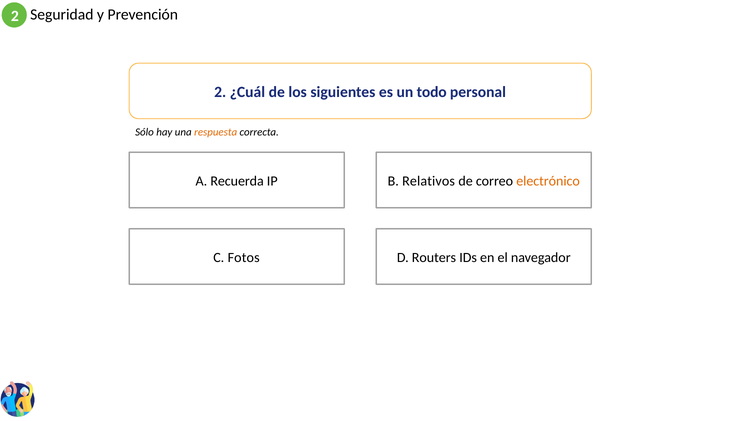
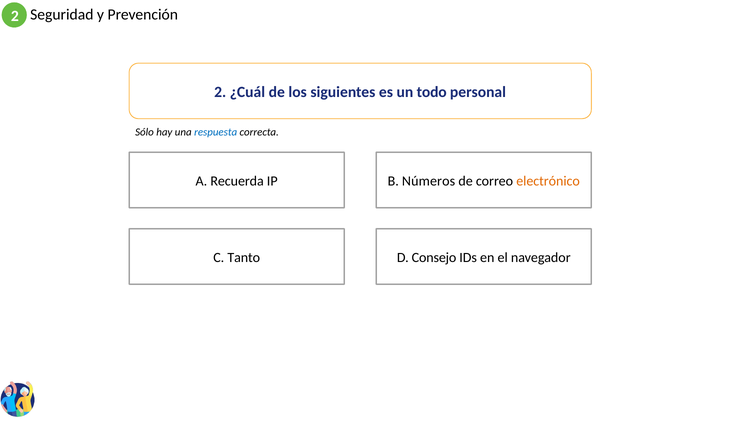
respuesta colour: orange -> blue (216, 132)
Relativos: Relativos -> Números (429, 181)
Fotos: Fotos -> Tanto (244, 257)
Routers: Routers -> Consejo (434, 257)
